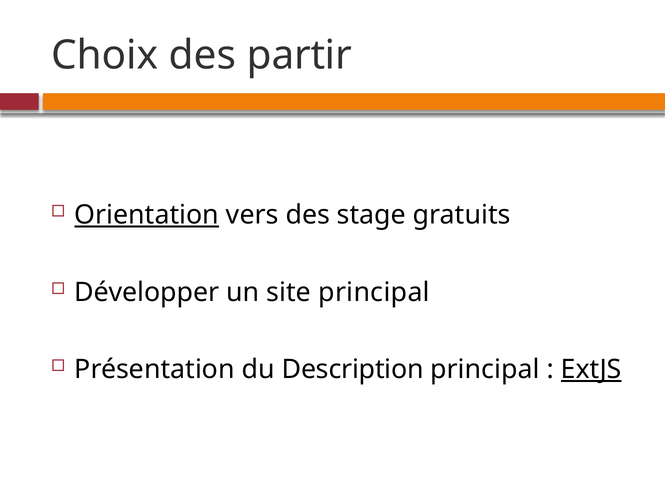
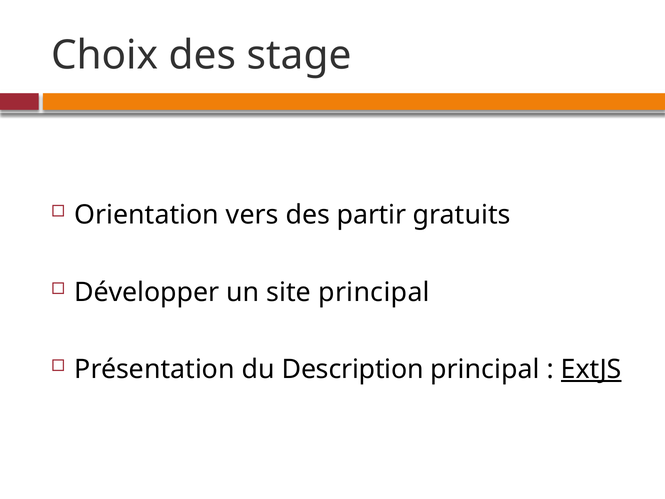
partir: partir -> stage (299, 55)
Orientation underline: present -> none (147, 215)
stage: stage -> partir (372, 215)
